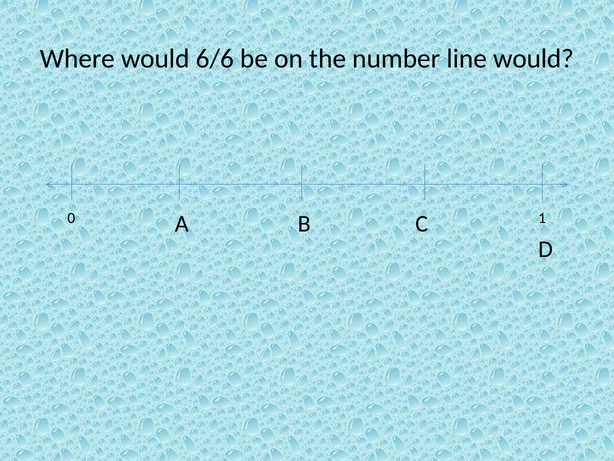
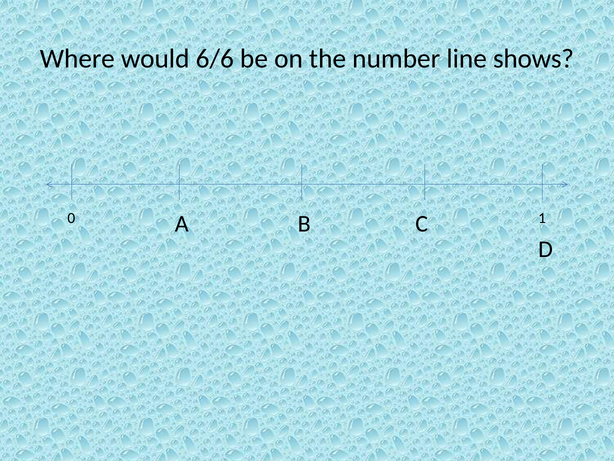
line would: would -> shows (534, 59)
